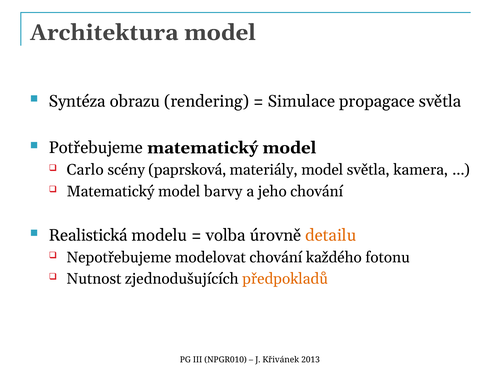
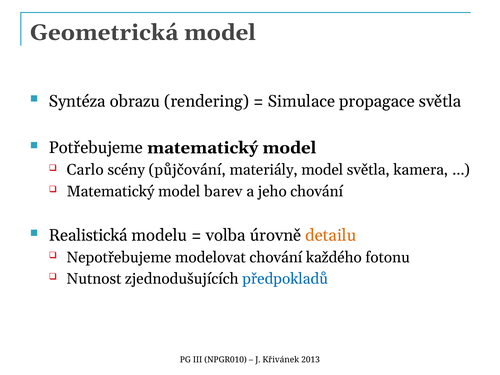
Architektura: Architektura -> Geometrická (104, 33)
paprsková: paprsková -> půjčování (187, 170)
barvy: barvy -> barev (223, 191)
předpokladů colour: orange -> blue (285, 279)
